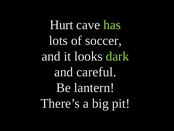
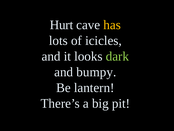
has colour: light green -> yellow (112, 25)
soccer: soccer -> icicles (103, 40)
careful: careful -> bumpy (96, 72)
